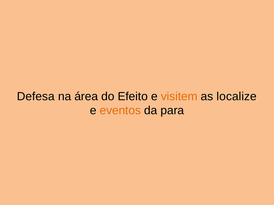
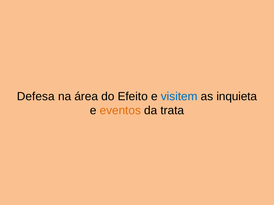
visitem colour: orange -> blue (179, 97)
localize: localize -> inquieta (237, 97)
para: para -> trata (172, 111)
